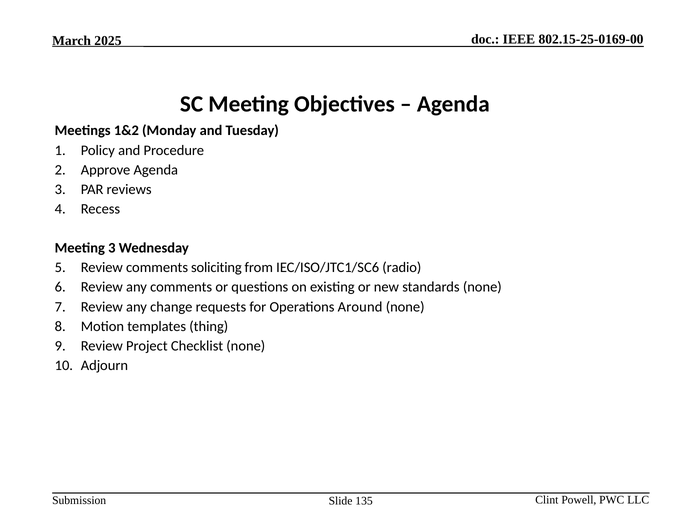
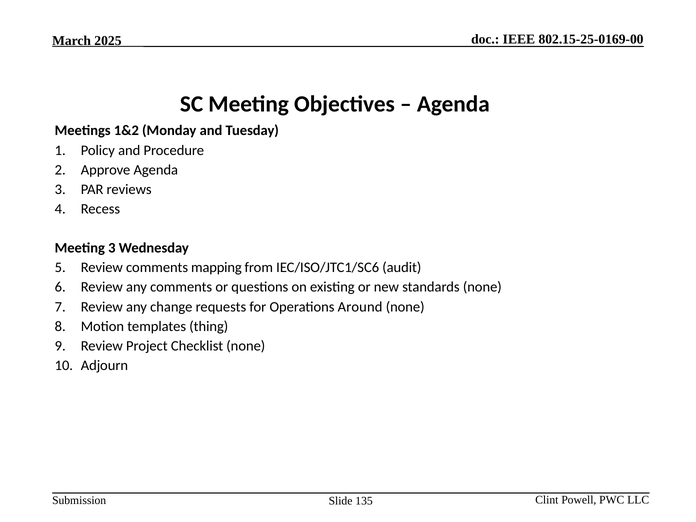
soliciting: soliciting -> mapping (216, 268)
radio: radio -> audit (402, 268)
